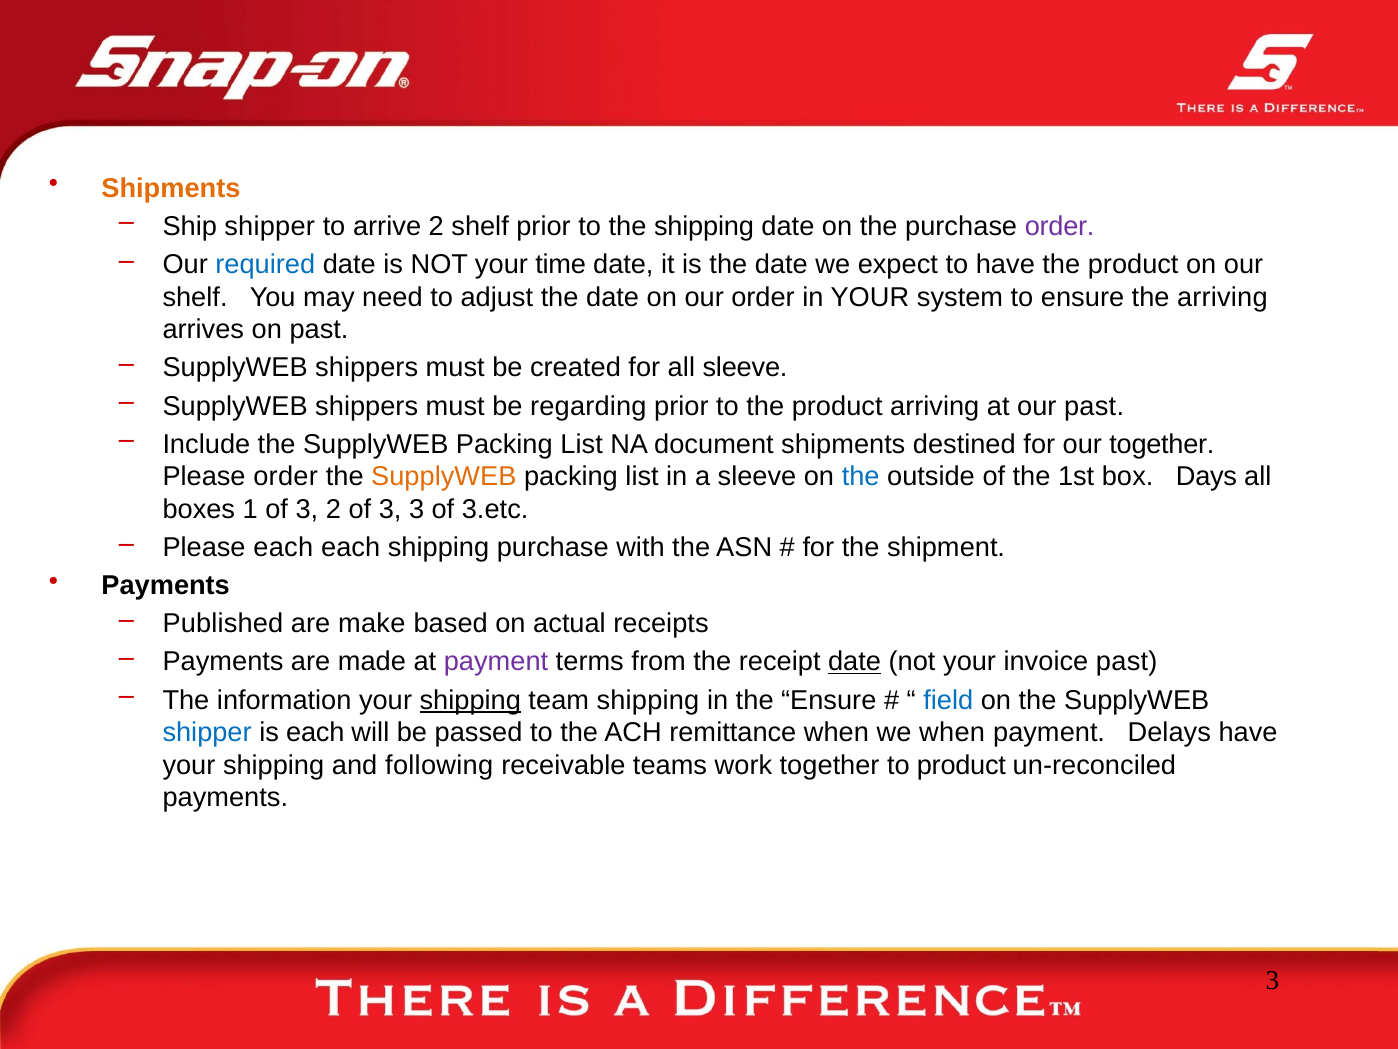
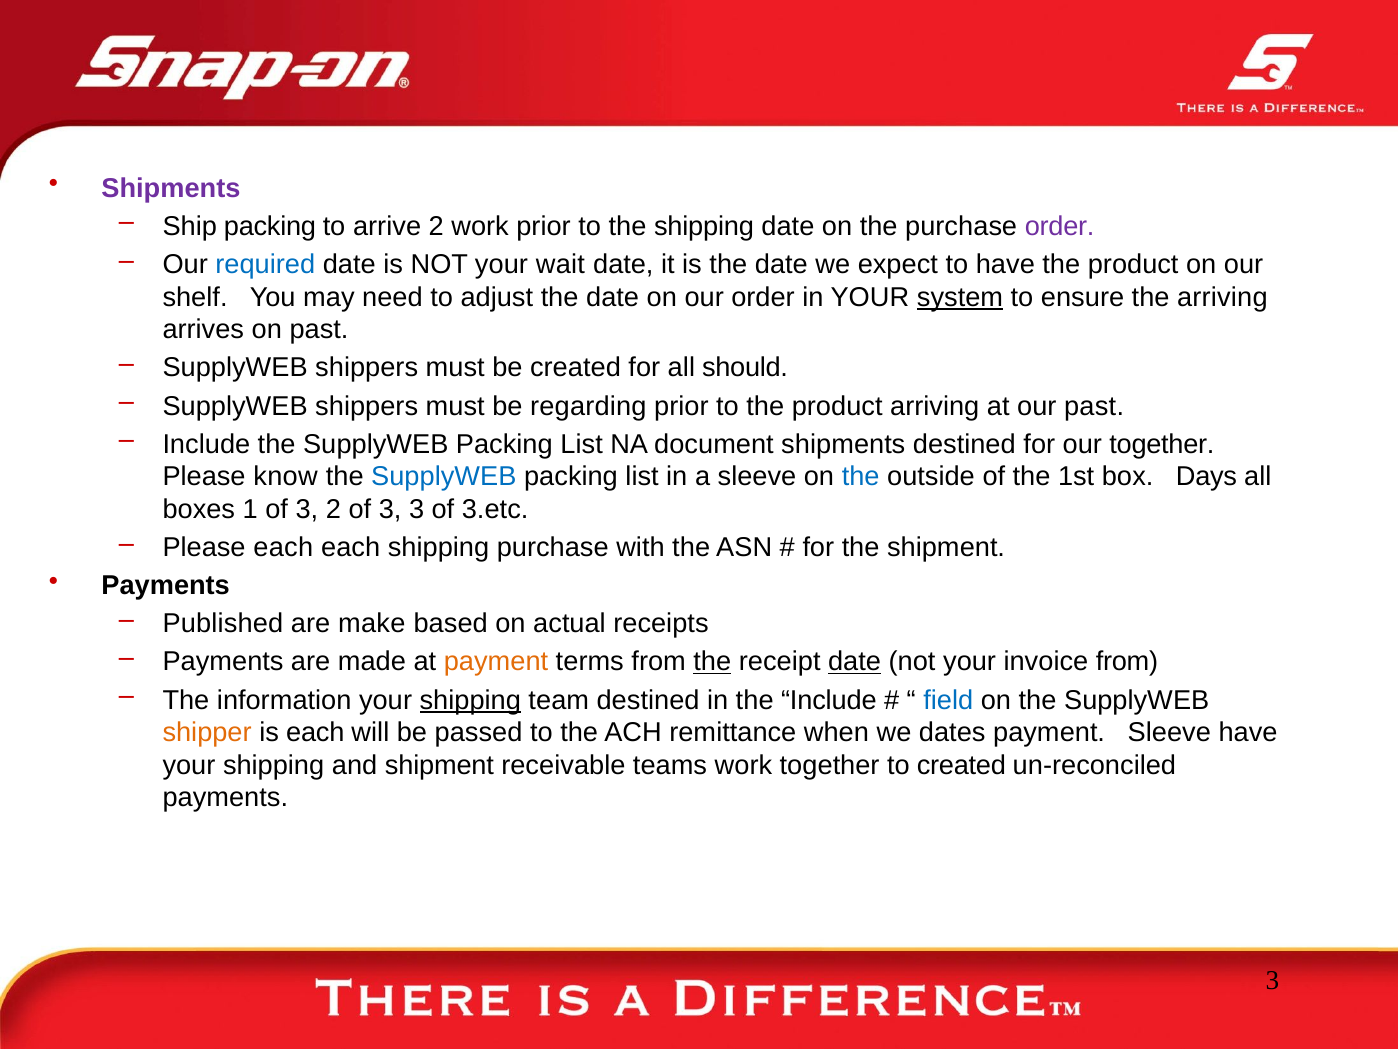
Shipments colour: orange -> purple (171, 188)
Ship shipper: shipper -> packing (270, 226)
2 shelf: shelf -> work (480, 226)
time: time -> wait (560, 264)
system underline: none -> present (960, 297)
all sleeve: sleeve -> should (745, 368)
Please order: order -> know (286, 477)
SupplyWEB colour: orange -> blue (444, 477)
payment colour: purple -> orange (496, 662)
the underline: none -> present (712, 662)
invoice past: past -> from (1127, 662)
team shipping: shipping -> destined (648, 700)
the Ensure: Ensure -> Include (829, 700)
shipper colour: blue -> orange (207, 732)
we when: when -> dates (952, 732)
payment Delays: Delays -> Sleeve (1169, 732)
and following: following -> shipment (439, 765)
to product: product -> created (961, 765)
